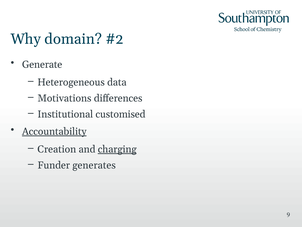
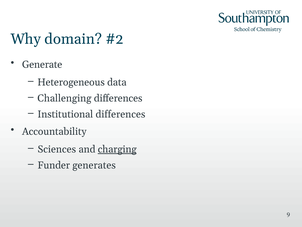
Motivations: Motivations -> Challenging (64, 98)
Institutional customised: customised -> differences (120, 114)
Accountability underline: present -> none (54, 131)
Creation: Creation -> Sciences (57, 149)
